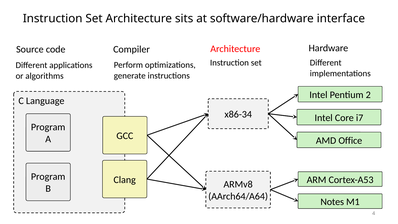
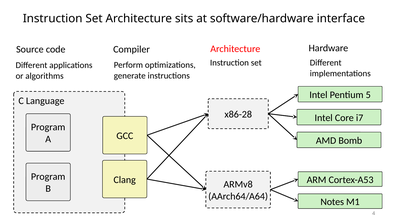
2: 2 -> 5 (368, 95)
x86-34: x86-34 -> x86-28 (238, 114)
Office: Office -> Bomb (350, 140)
